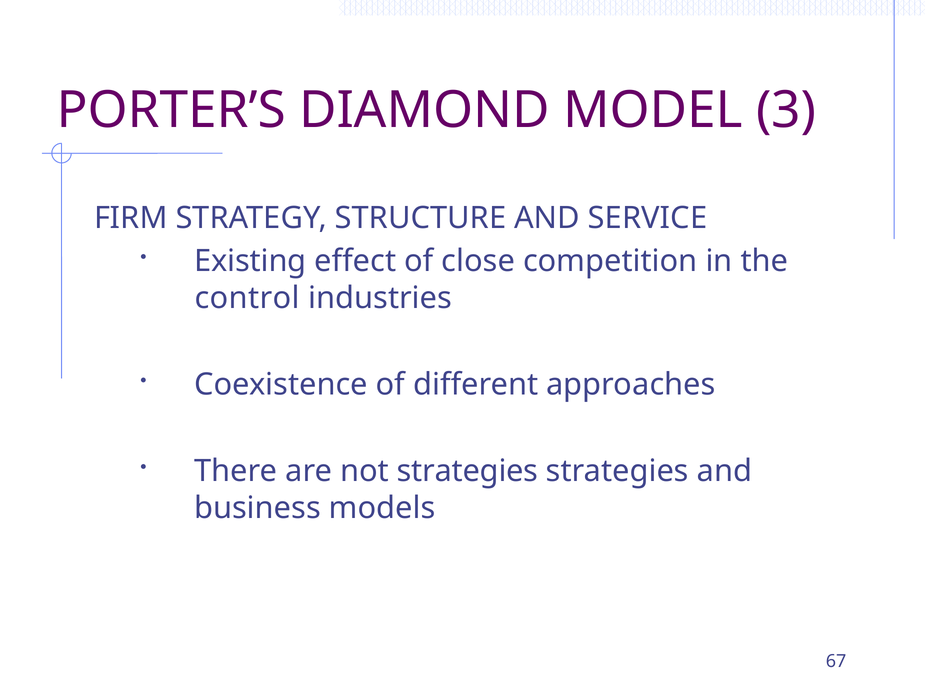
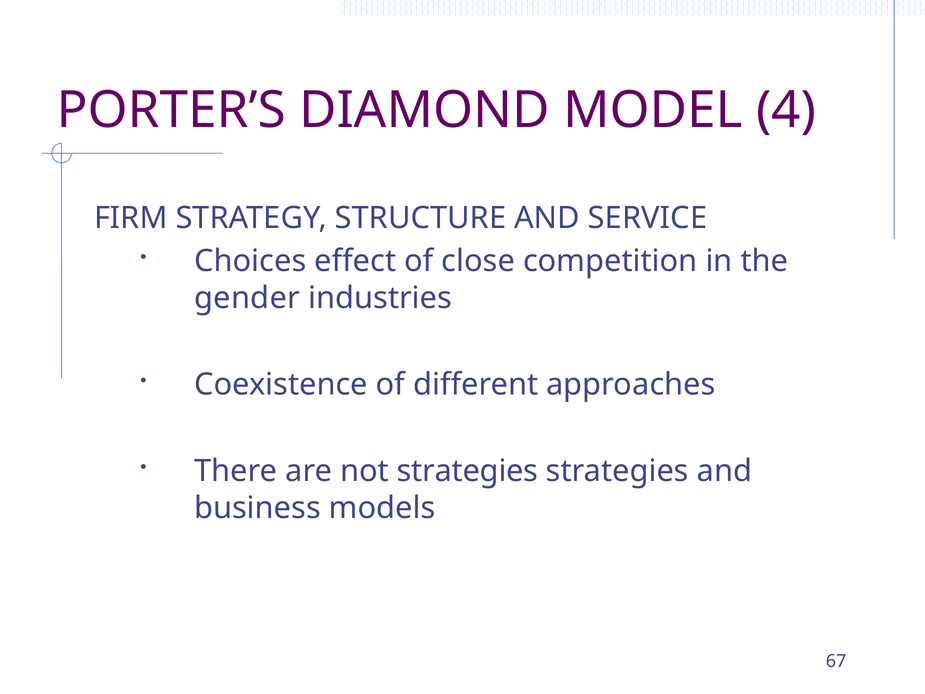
3: 3 -> 4 (786, 110)
Existing: Existing -> Choices (250, 261)
control: control -> gender (247, 298)
